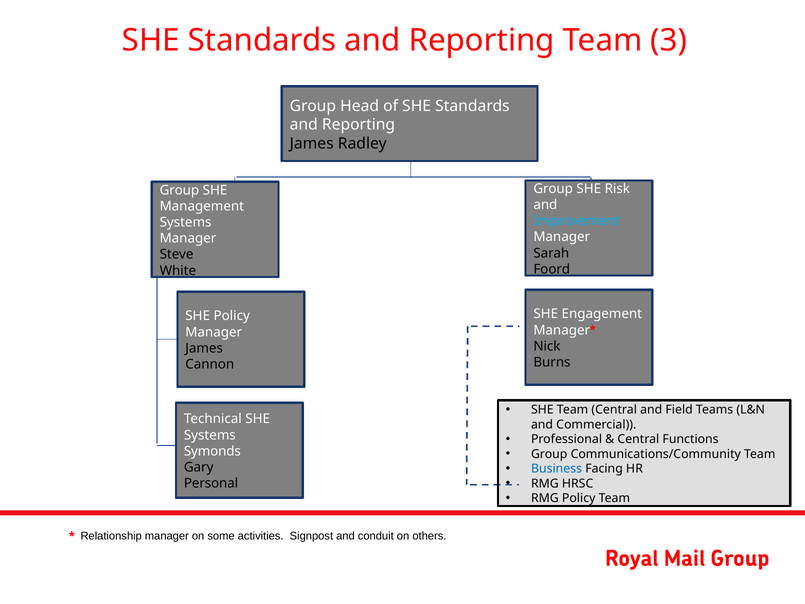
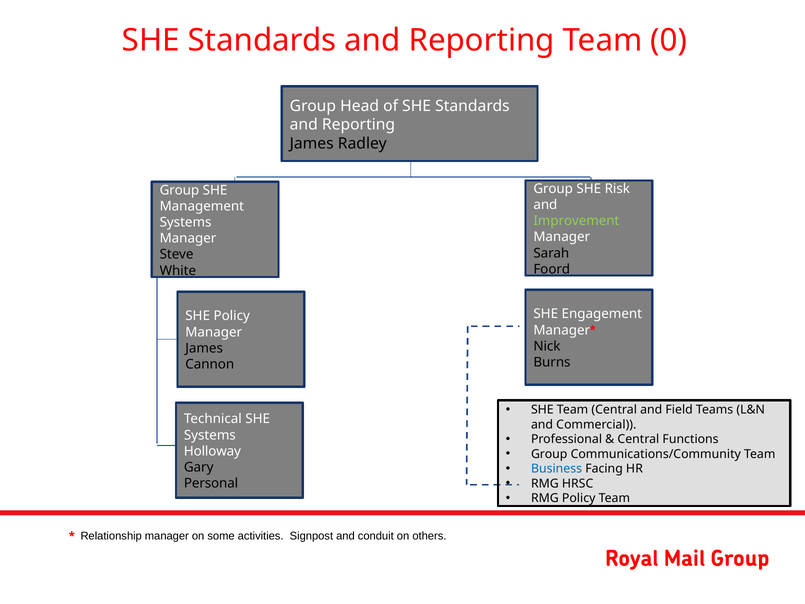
3: 3 -> 0 (669, 40)
Improvement colour: light blue -> light green (576, 221)
Symonds: Symonds -> Holloway (212, 451)
